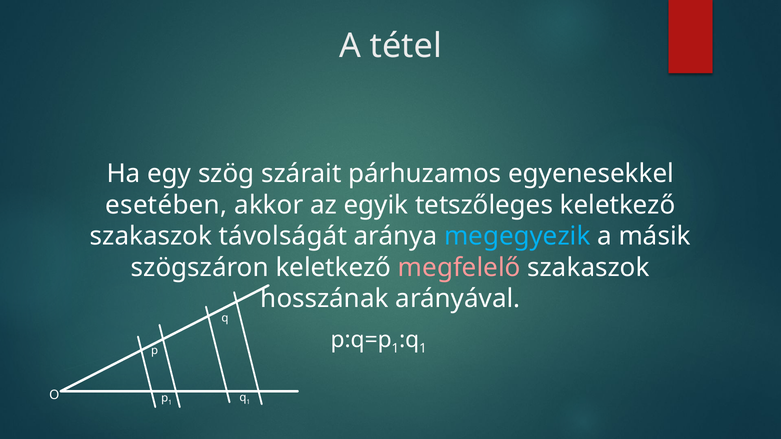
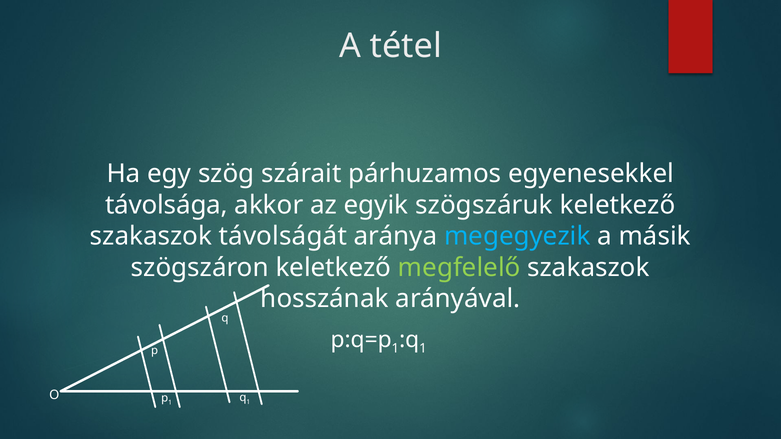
esetében: esetében -> távolsága (166, 205)
tetszőleges: tetszőleges -> szögszáruk (484, 205)
megfelelő colour: pink -> light green (459, 268)
